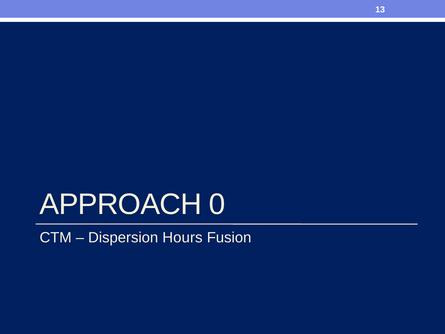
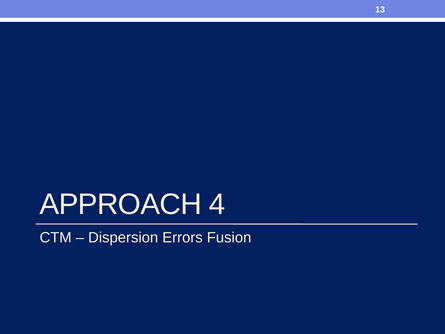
0: 0 -> 4 (217, 204)
Hours: Hours -> Errors (183, 237)
